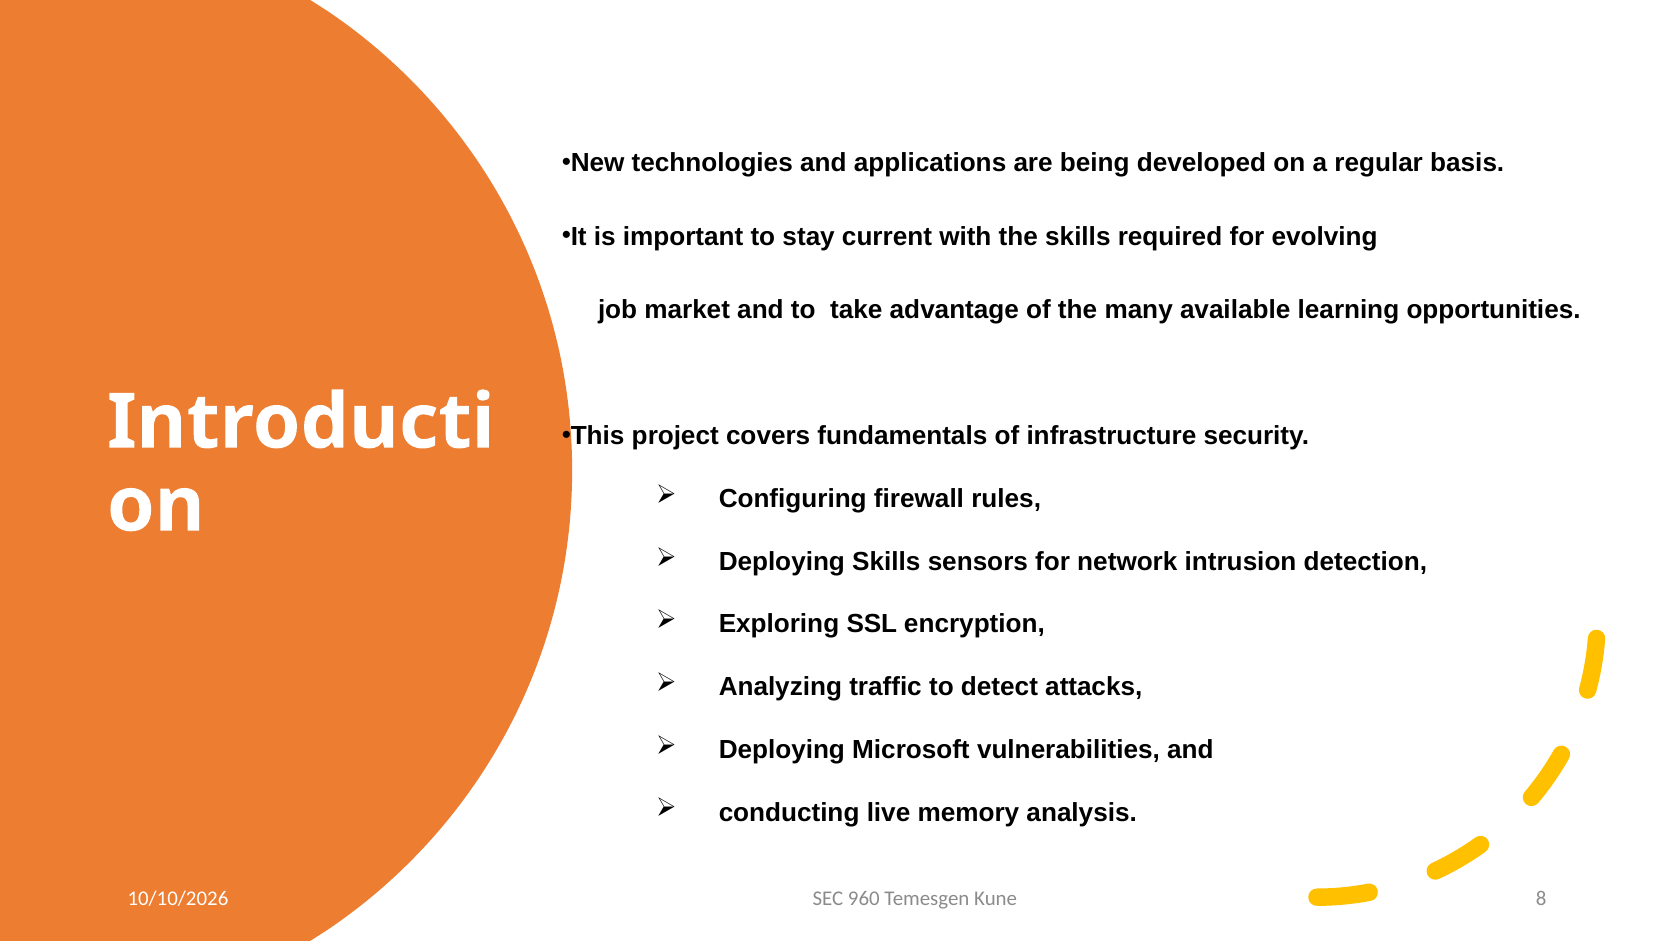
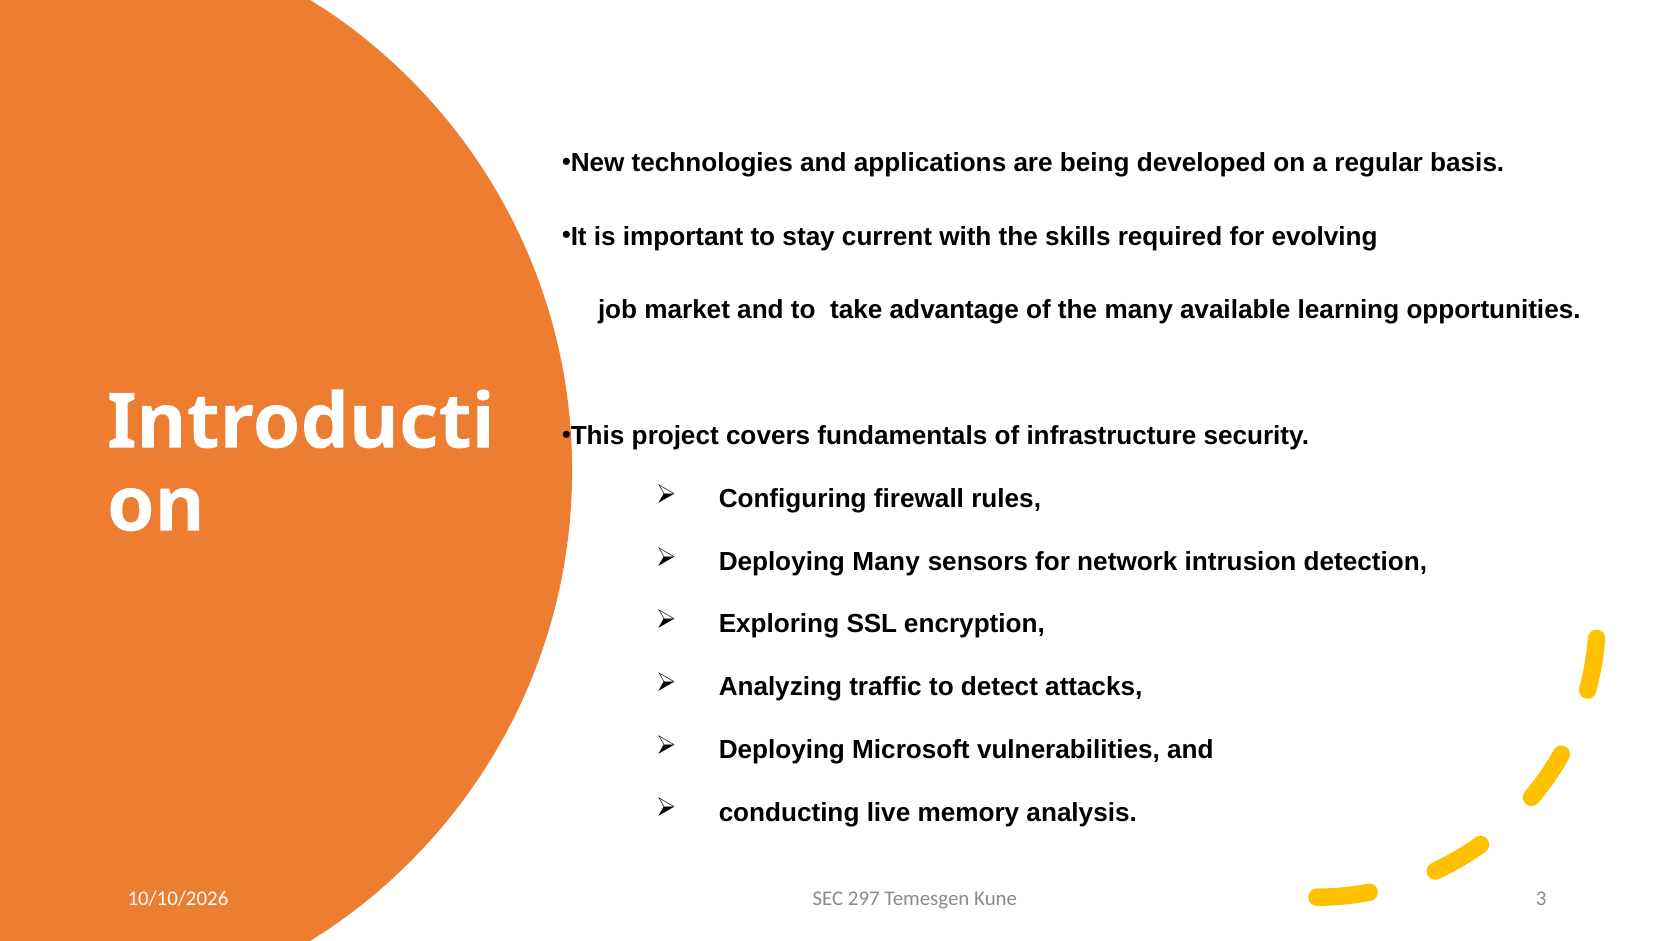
Deploying Skills: Skills -> Many (886, 562)
960: 960 -> 297 (864, 899)
8: 8 -> 3 (1541, 899)
